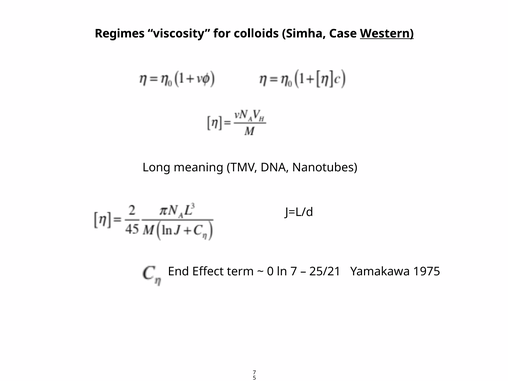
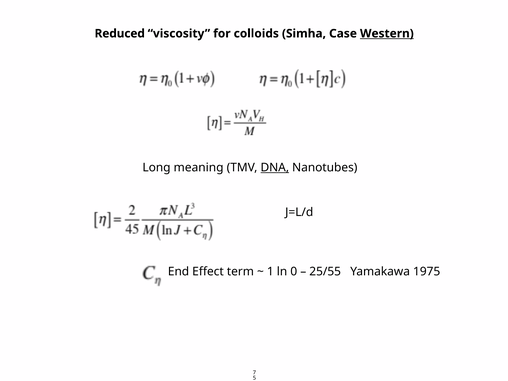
Regimes: Regimes -> Reduced (120, 34)
DNA underline: none -> present (275, 167)
0: 0 -> 1 (270, 272)
ln 7: 7 -> 0 (294, 272)
25/21: 25/21 -> 25/55 (325, 272)
